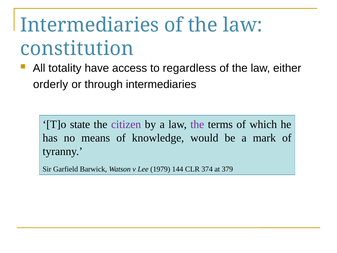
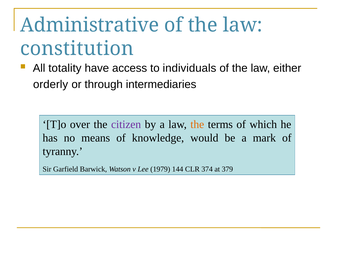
Intermediaries: Intermediaries -> Administrative (90, 25)
regardless: regardless -> individuals (189, 68)
state: state -> over (80, 124)
the colour: purple -> orange (197, 124)
